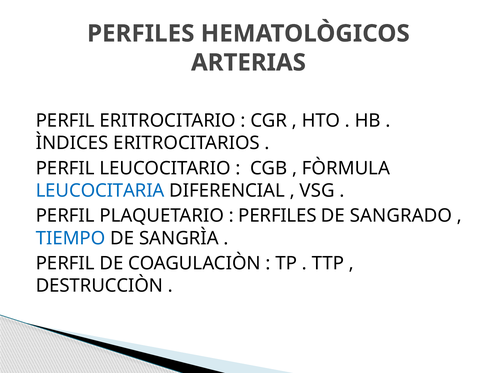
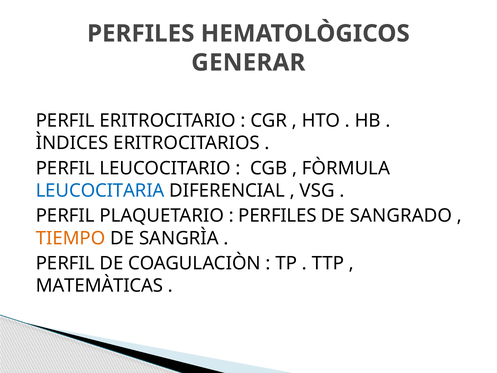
ARTERIAS: ARTERIAS -> GENERAR (248, 63)
TIEMPO colour: blue -> orange (71, 238)
DESTRUCCIÒN: DESTRUCCIÒN -> MATEMÀTICAS (99, 286)
